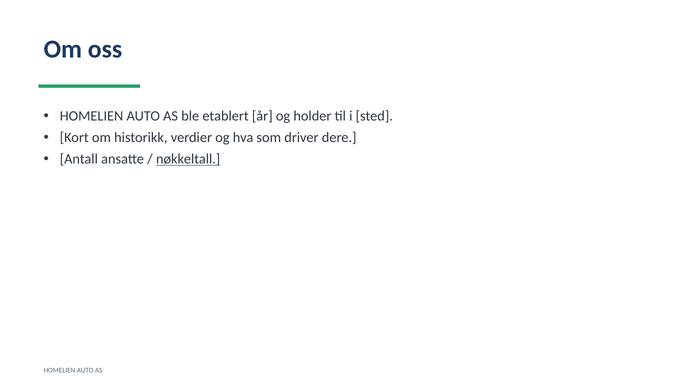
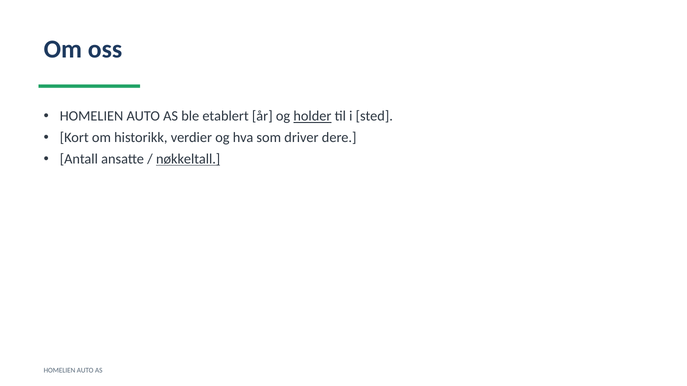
holder underline: none -> present (312, 116)
